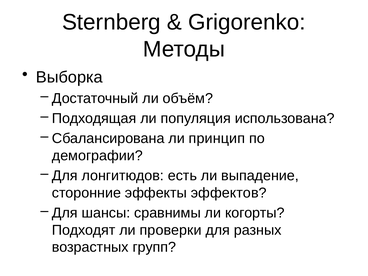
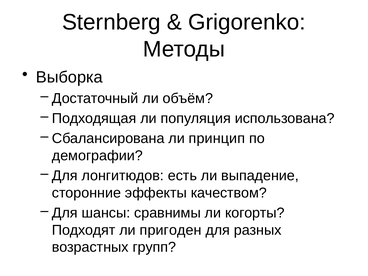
эффектов: эффектов -> качеством (229, 193)
проверки: проверки -> пригоден (171, 230)
